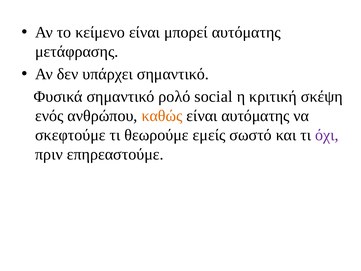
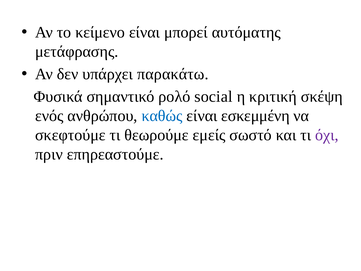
υπάρχει σημαντικό: σημαντικό -> παρακάτω (173, 74)
καθώς colour: orange -> blue (162, 116)
είναι αυτόματης: αυτόματης -> εσκεμμένη (255, 116)
